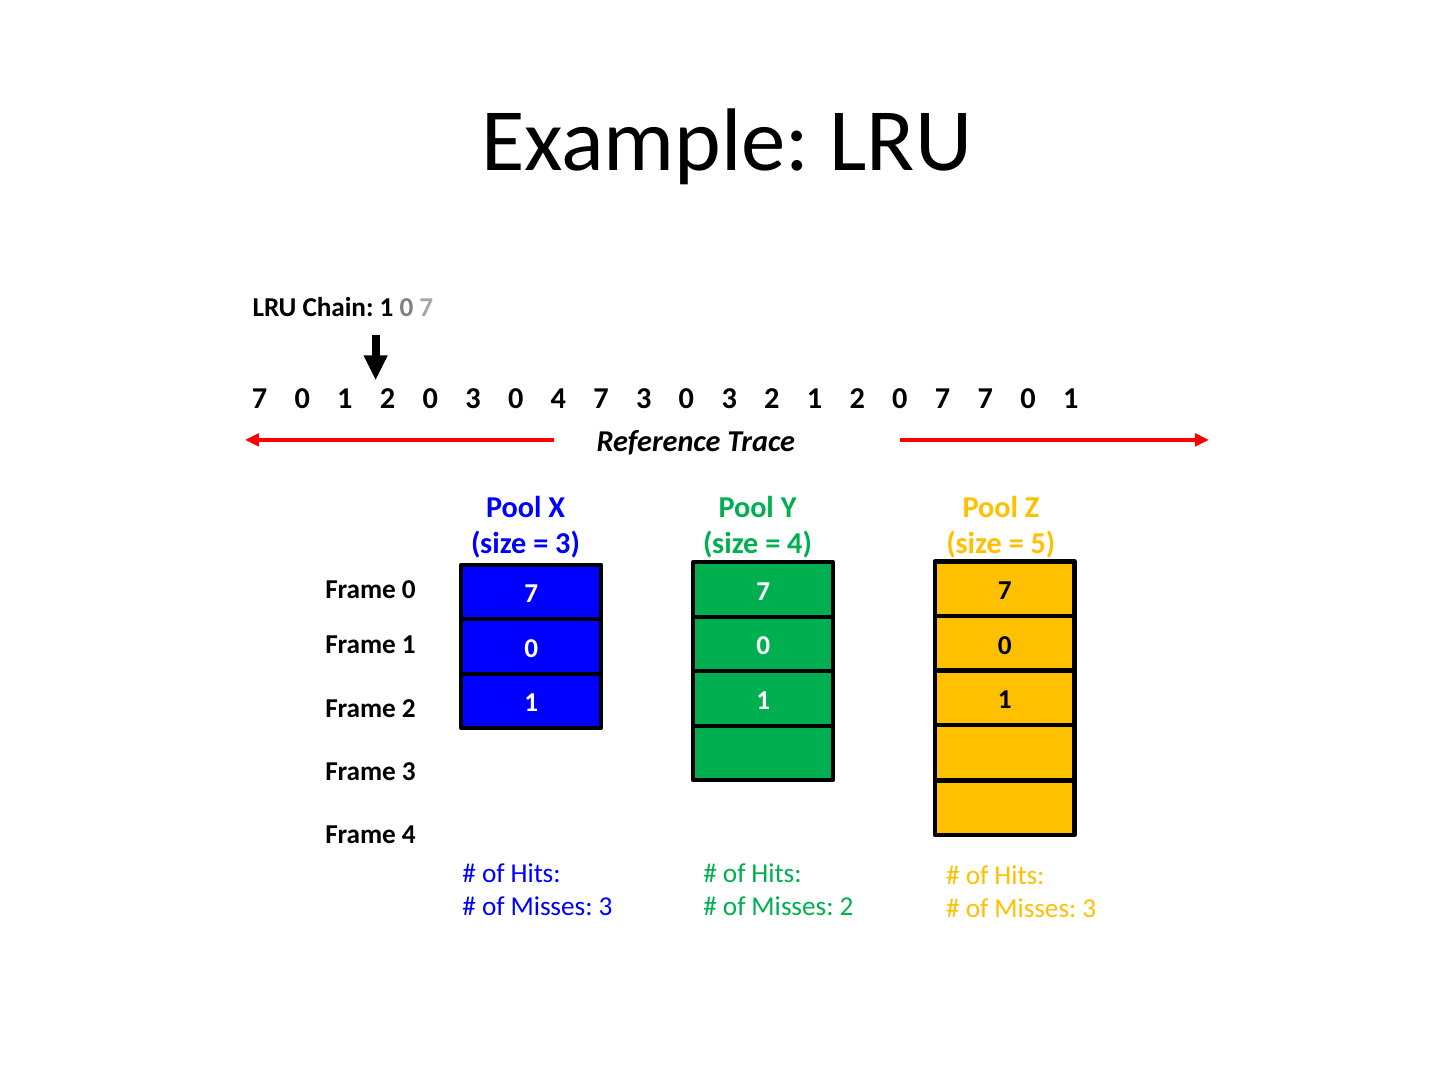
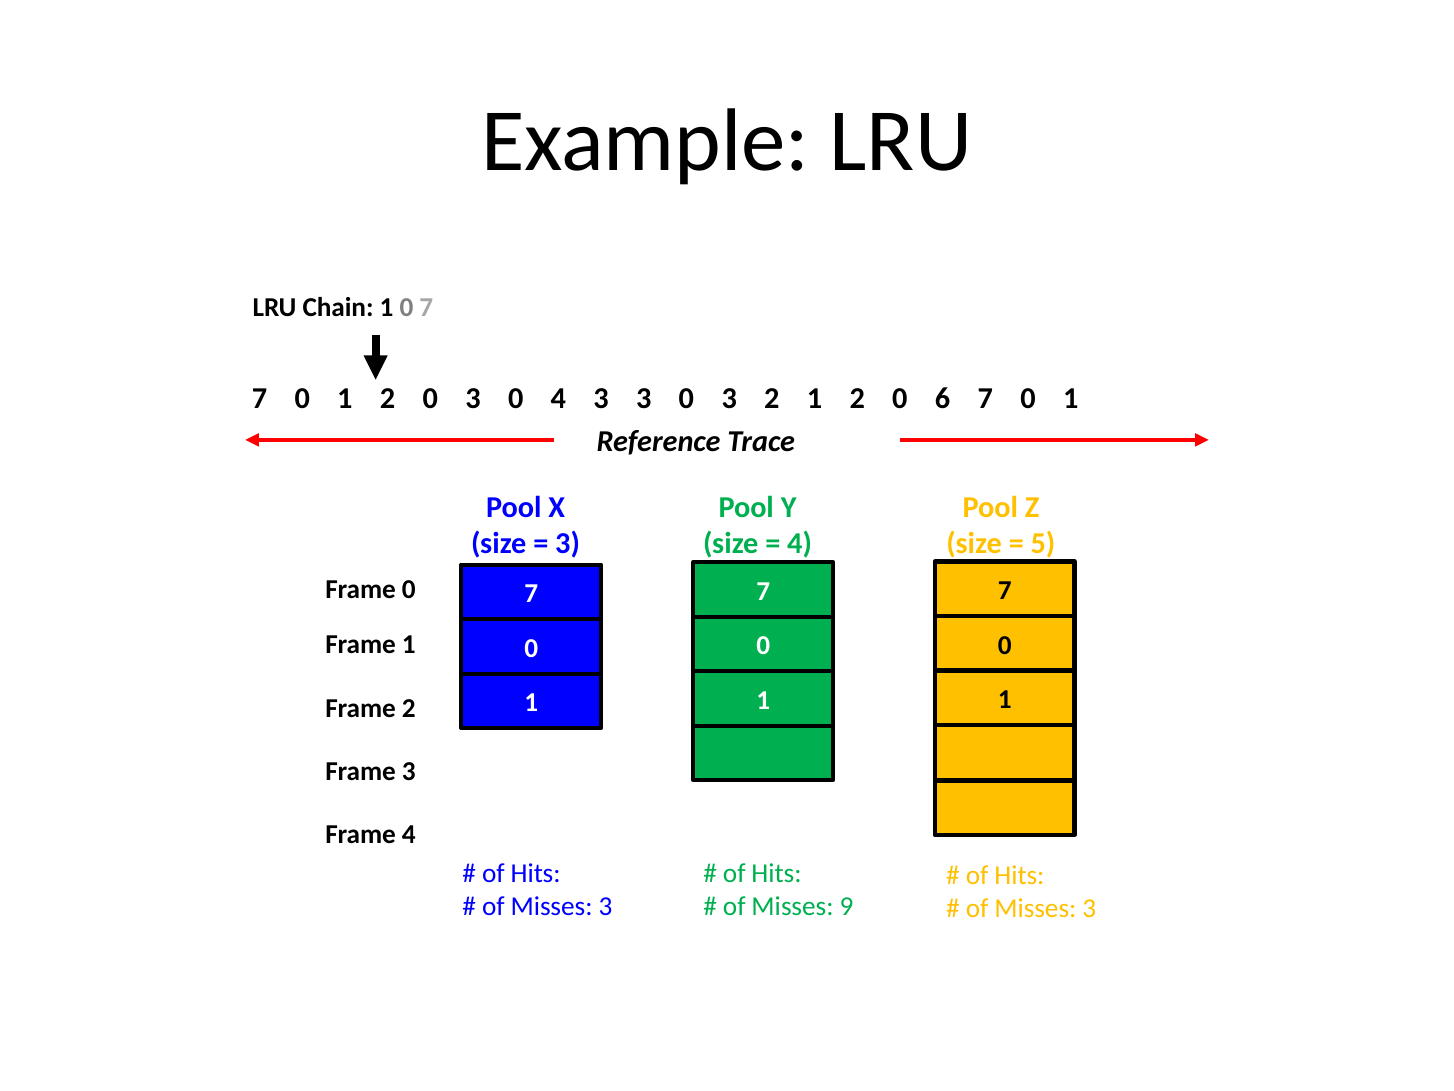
0 4 7: 7 -> 3 (601, 398)
2 0 7: 7 -> 6 (943, 398)
Misses 2: 2 -> 9 (846, 906)
